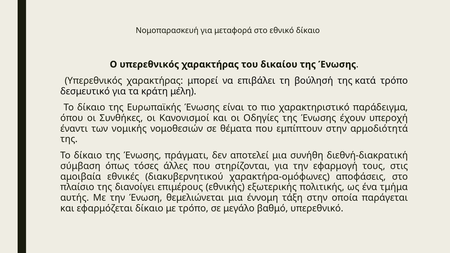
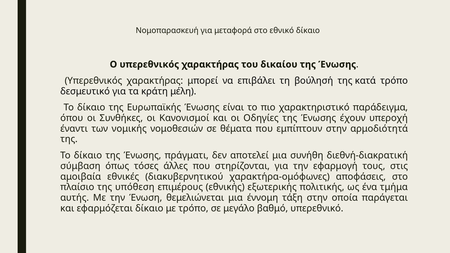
διανοίγει: διανοίγει -> υπόθεση (135, 187)
